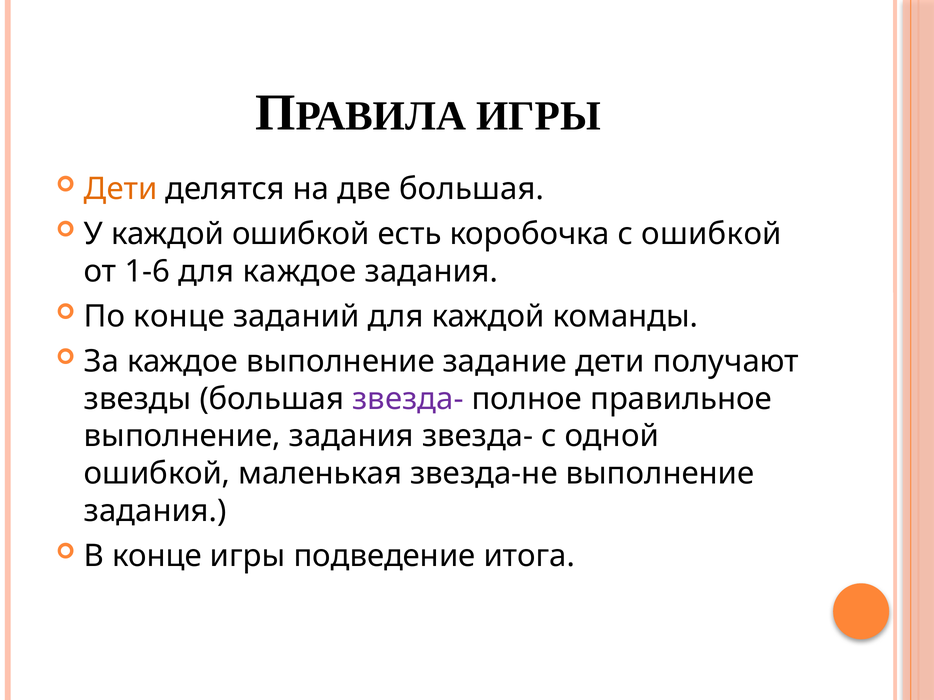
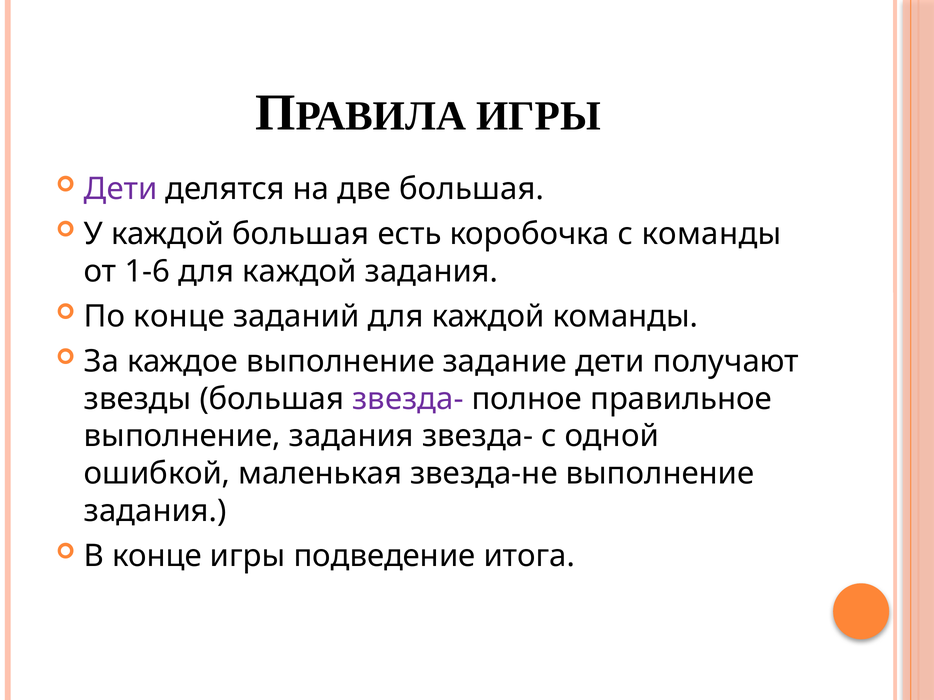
Дети colour: orange -> purple (121, 189)
каждой ошибкой: ошибкой -> большая (301, 234)
с ошибкой: ошибкой -> команды (711, 234)
1-6 для каждое: каждое -> каждой (300, 271)
